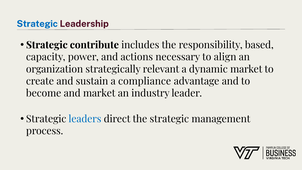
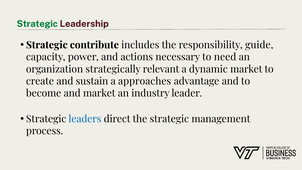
Strategic colour: blue -> green (37, 24)
based: based -> guide (259, 45)
align: align -> need (225, 57)
compliance: compliance -> approaches (145, 81)
